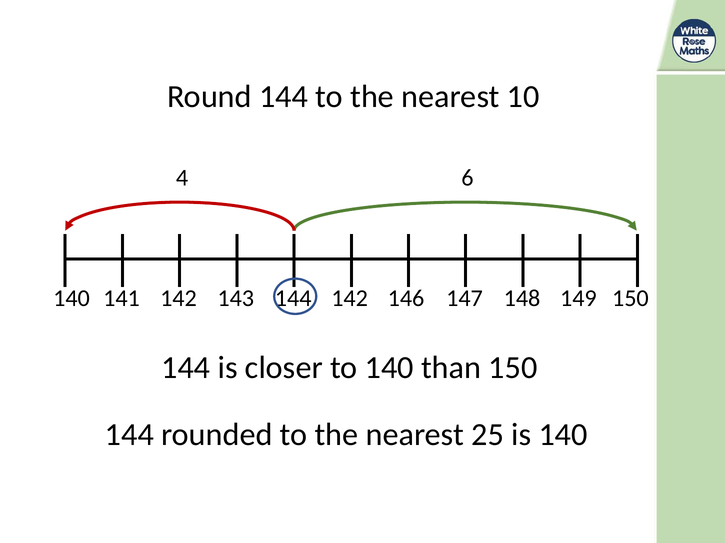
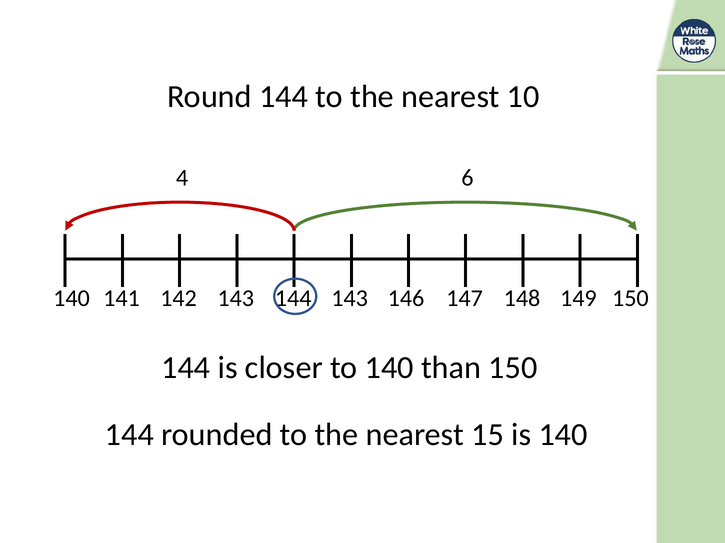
144 142: 142 -> 143 (350, 299)
25: 25 -> 15 (488, 435)
